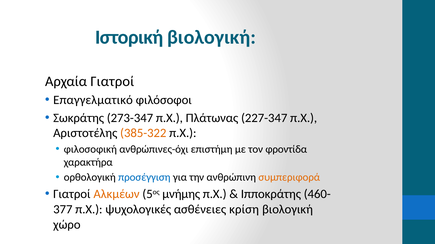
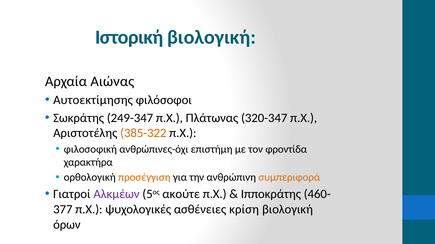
Αρχαία Γιατροί: Γιατροί -> Αιώνας (112, 82)
Επαγγελματικό: Επαγγελματικό -> Αυτοεκτίμησης (93, 100)
273-347: 273-347 -> 249-347 (130, 118)
227-347: 227-347 -> 320-347 (264, 118)
προσέγγιση colour: blue -> orange (144, 178)
Αλκμέων colour: orange -> purple (116, 195)
μνήμης: μνήμης -> ακούτε (181, 195)
χώρο: χώρο -> όρων (67, 225)
